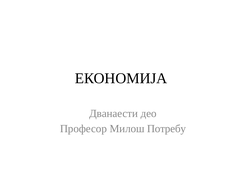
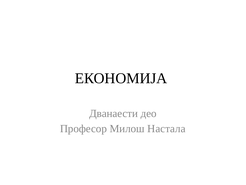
Потребу: Потребу -> Настала (166, 128)
